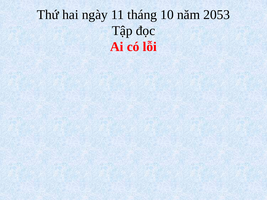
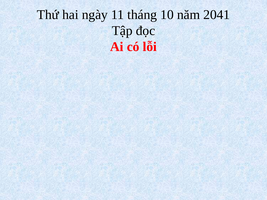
2053: 2053 -> 2041 (217, 15)
